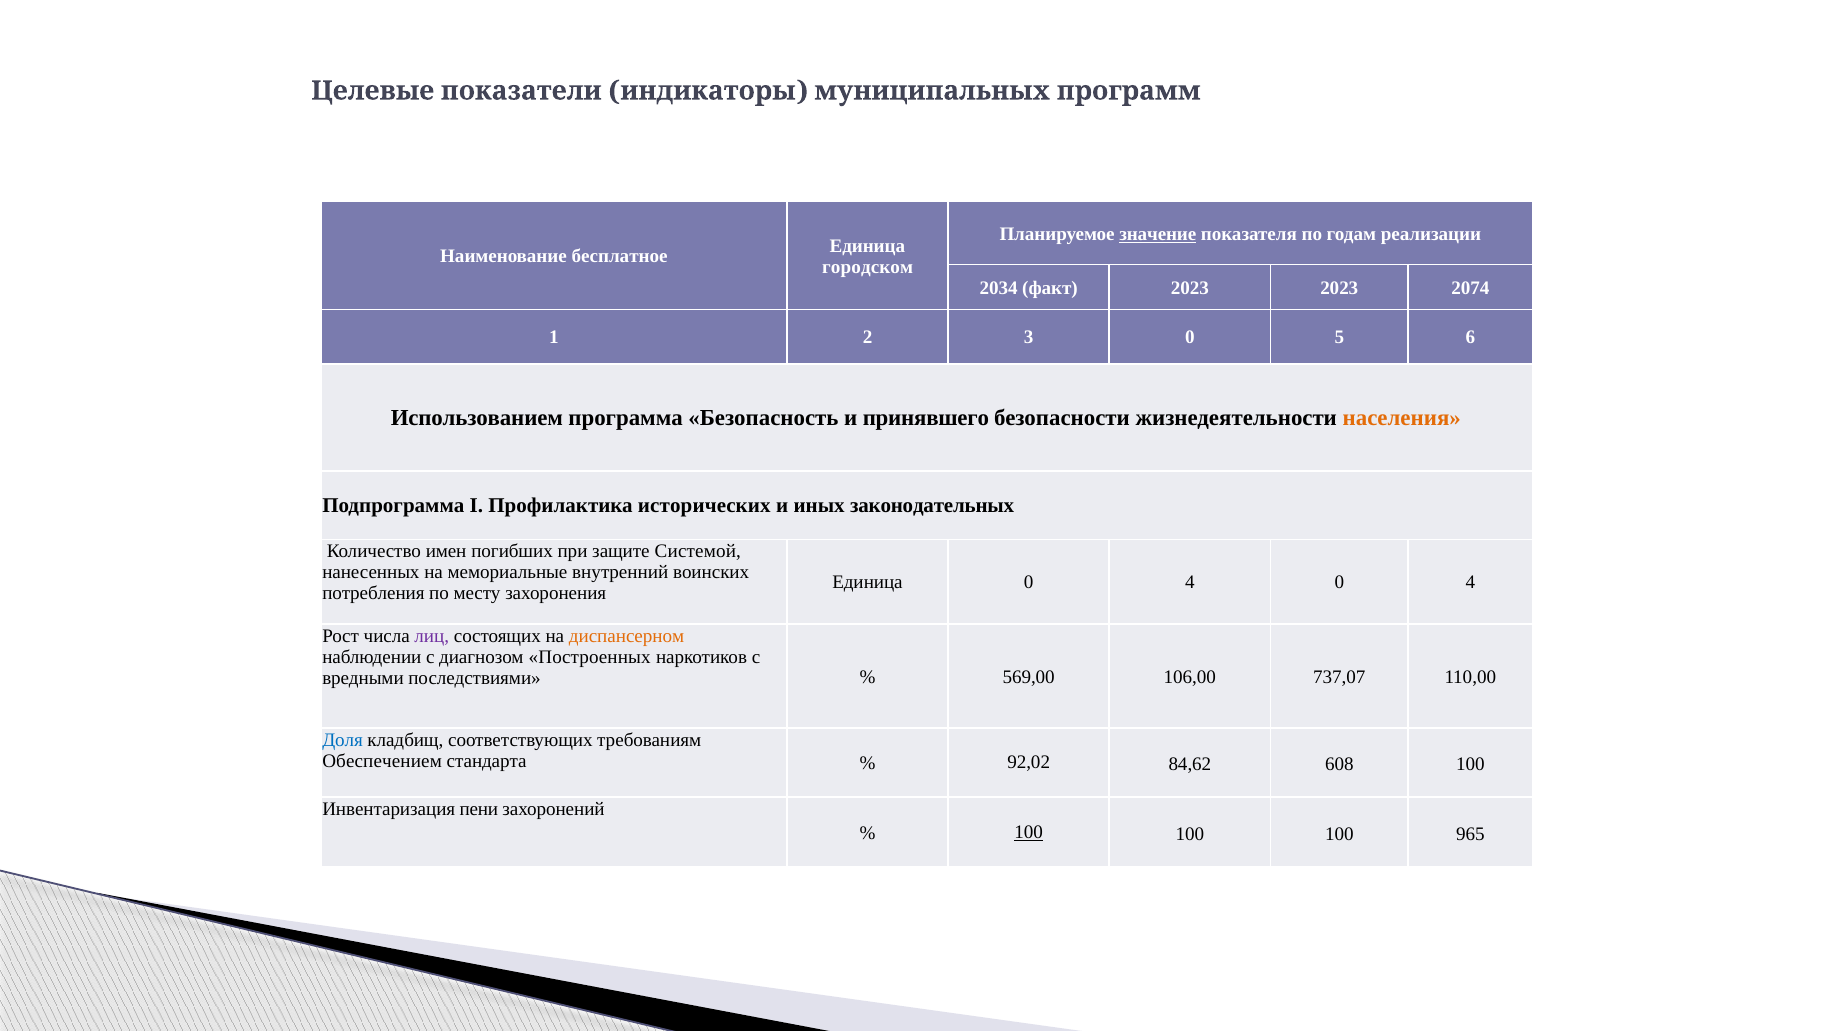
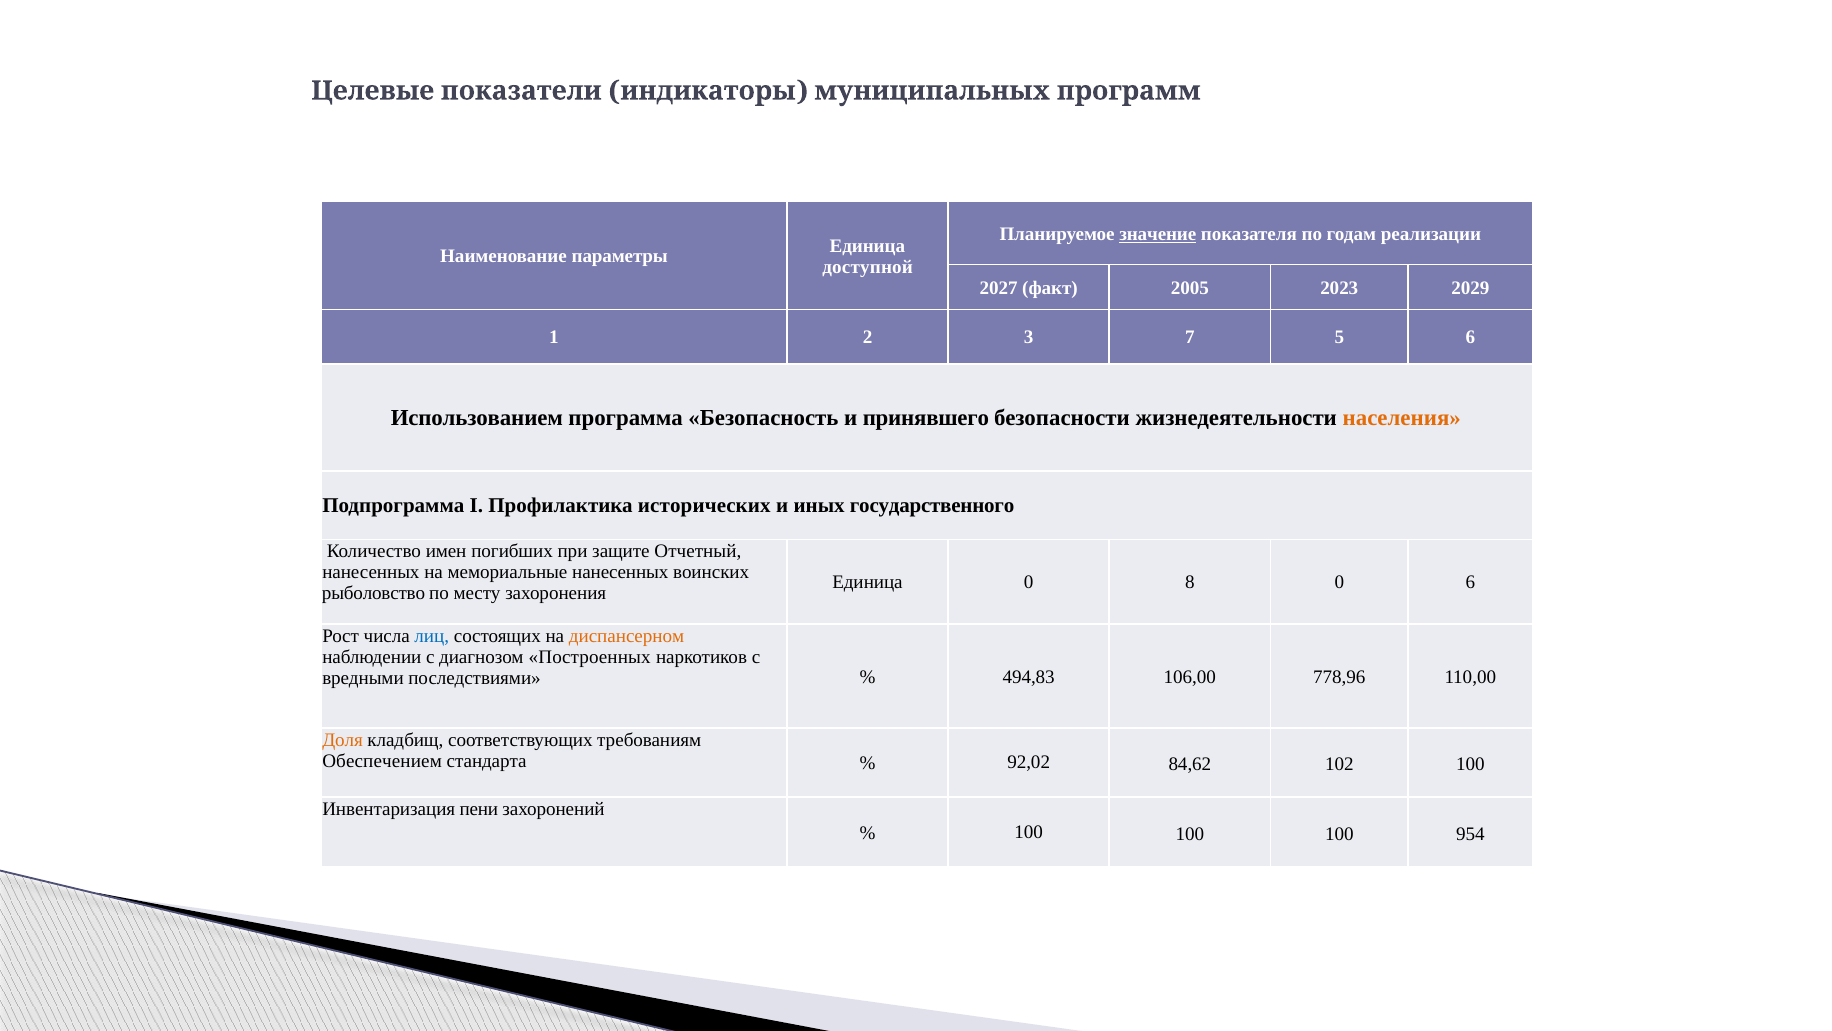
бесплатное: бесплатное -> параметры (620, 256)
городском: городском -> доступной (868, 267)
2034: 2034 -> 2027 (999, 288)
факт 2023: 2023 -> 2005 (1190, 288)
2074: 2074 -> 2029 (1470, 288)
3 0: 0 -> 7 (1190, 338)
законодательных: законодательных -> государственного (932, 506)
Системой: Системой -> Отчетный (698, 551)
мемориальные внутренний: внутренний -> нанесенных (620, 572)
Единица 0 4: 4 -> 8 (1190, 582)
4: 4 -> 6 (1471, 582)
потребления: потребления -> рыболовство (374, 593)
лиц colour: purple -> blue (432, 636)
569,00: 569,00 -> 494,83 (1029, 676)
737,07: 737,07 -> 778,96 (1339, 676)
Доля colour: blue -> orange (343, 739)
608: 608 -> 102 (1339, 764)
100 underline: present -> none (1029, 832)
965: 965 -> 954 (1470, 833)
